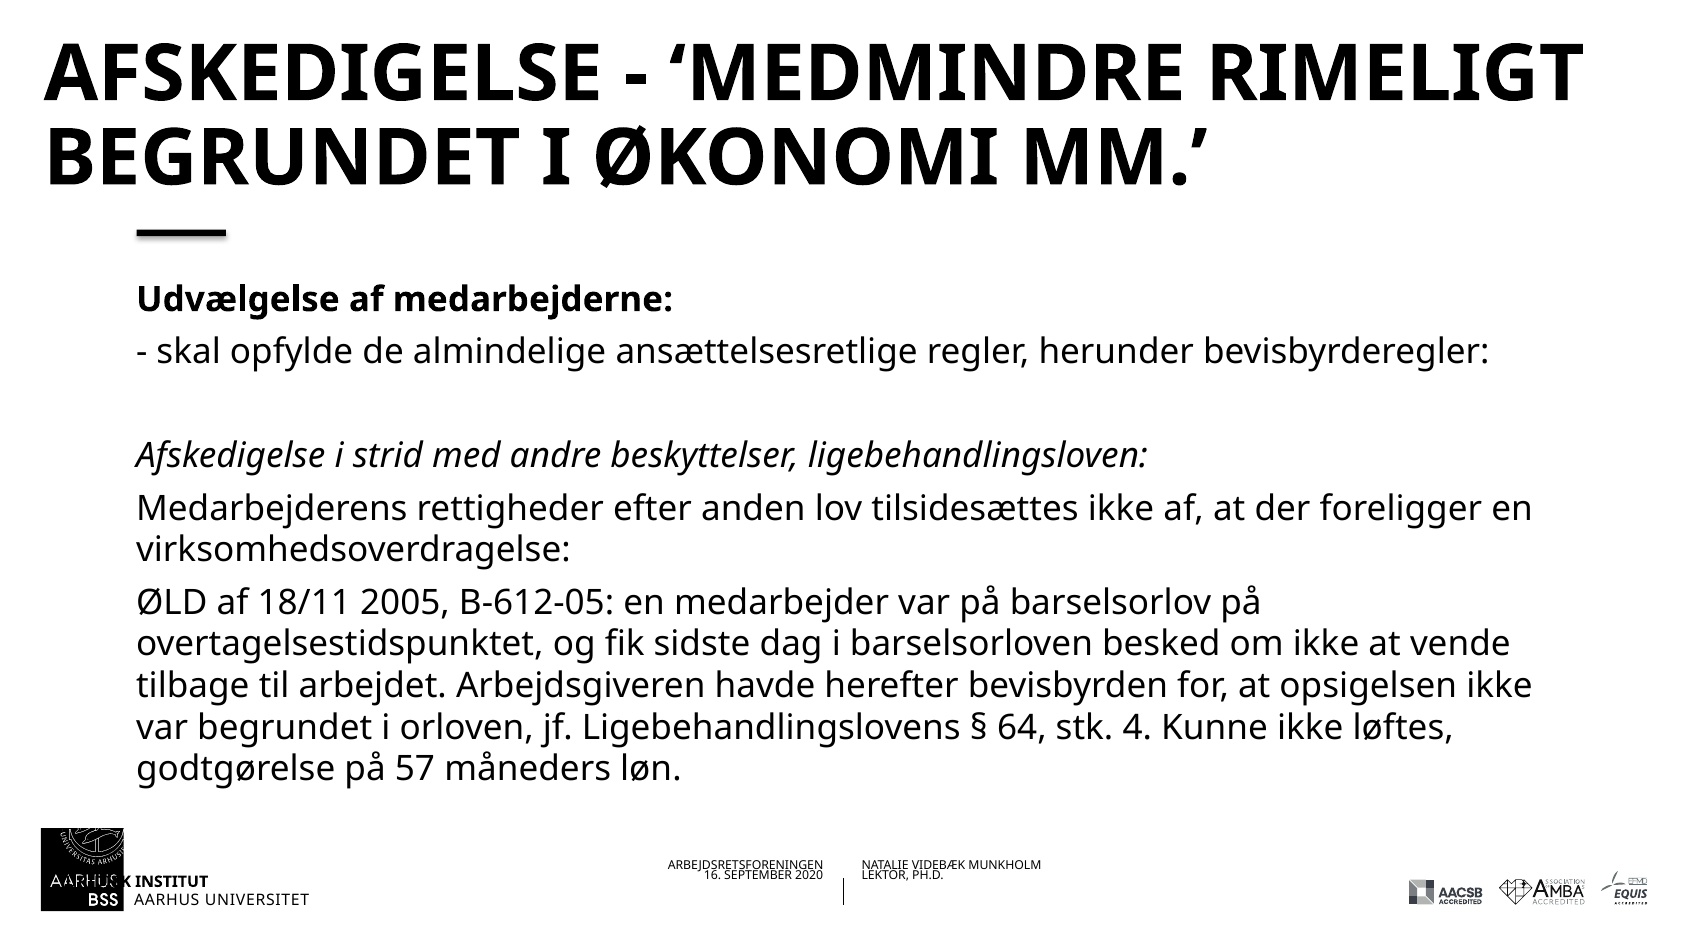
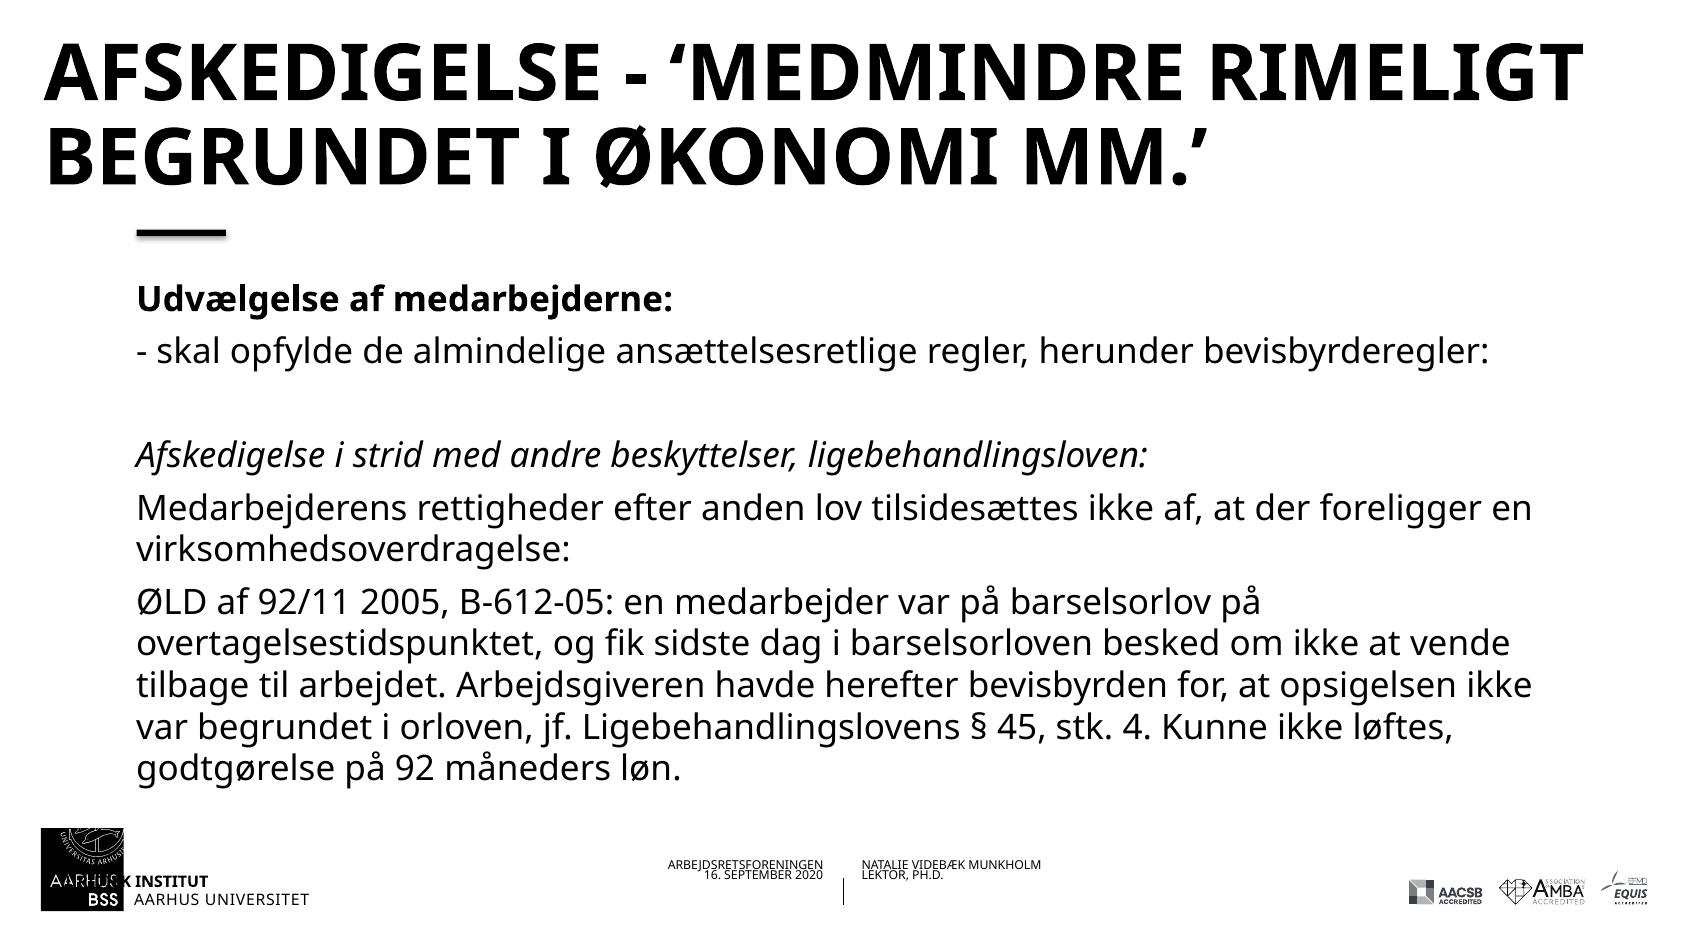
18/11: 18/11 -> 92/11 (304, 602)
64: 64 -> 45 (1022, 728)
57: 57 -> 92 (415, 769)
